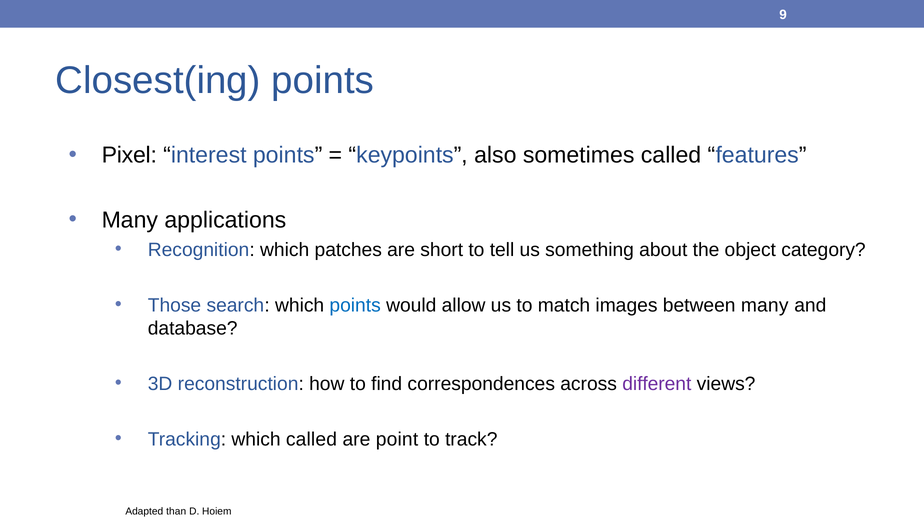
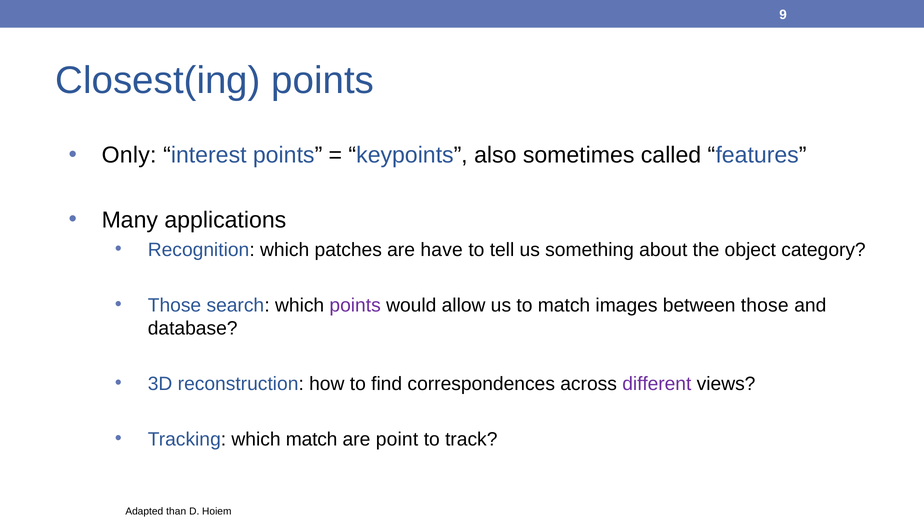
Pixel: Pixel -> Only (129, 155)
short: short -> have (442, 250)
points colour: blue -> purple (355, 305)
between many: many -> those (765, 305)
which called: called -> match (312, 439)
